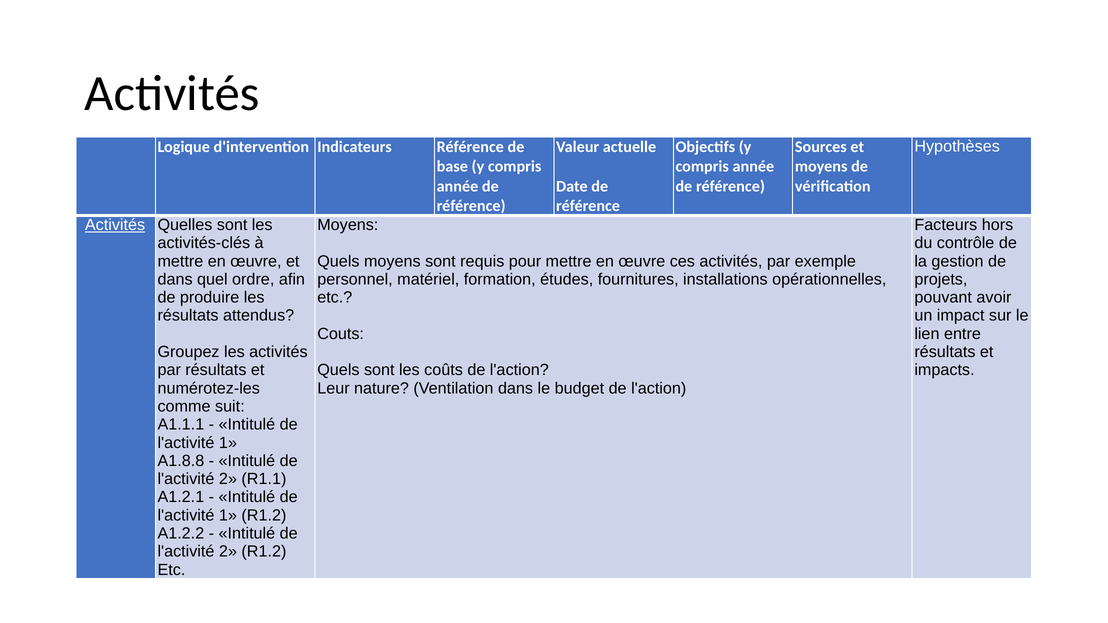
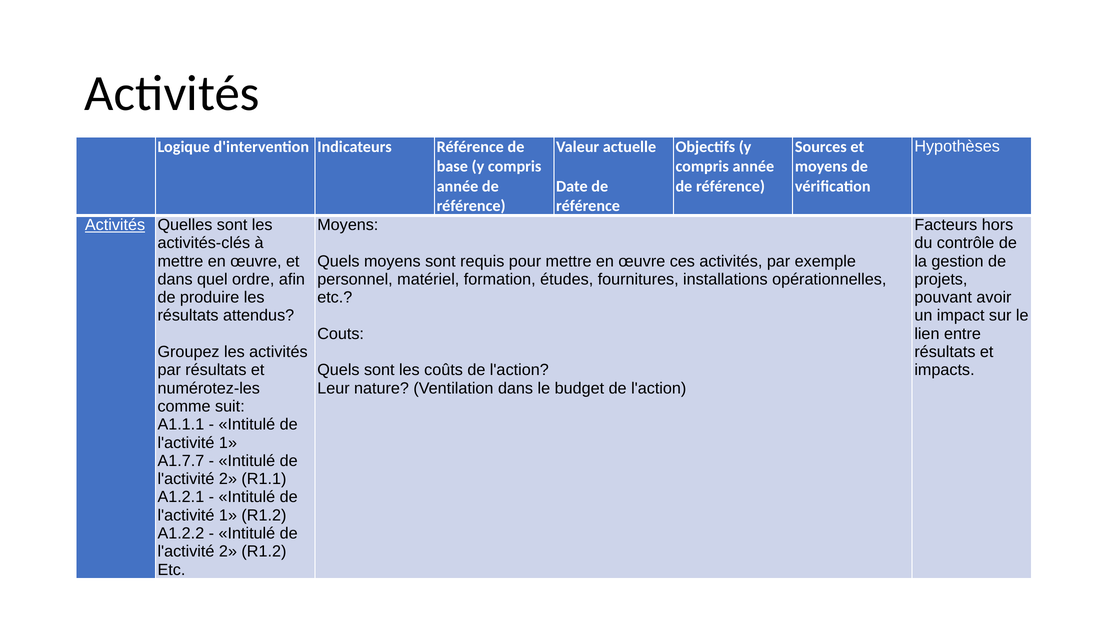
A1.8.8: A1.8.8 -> A1.7.7 (181, 461)
